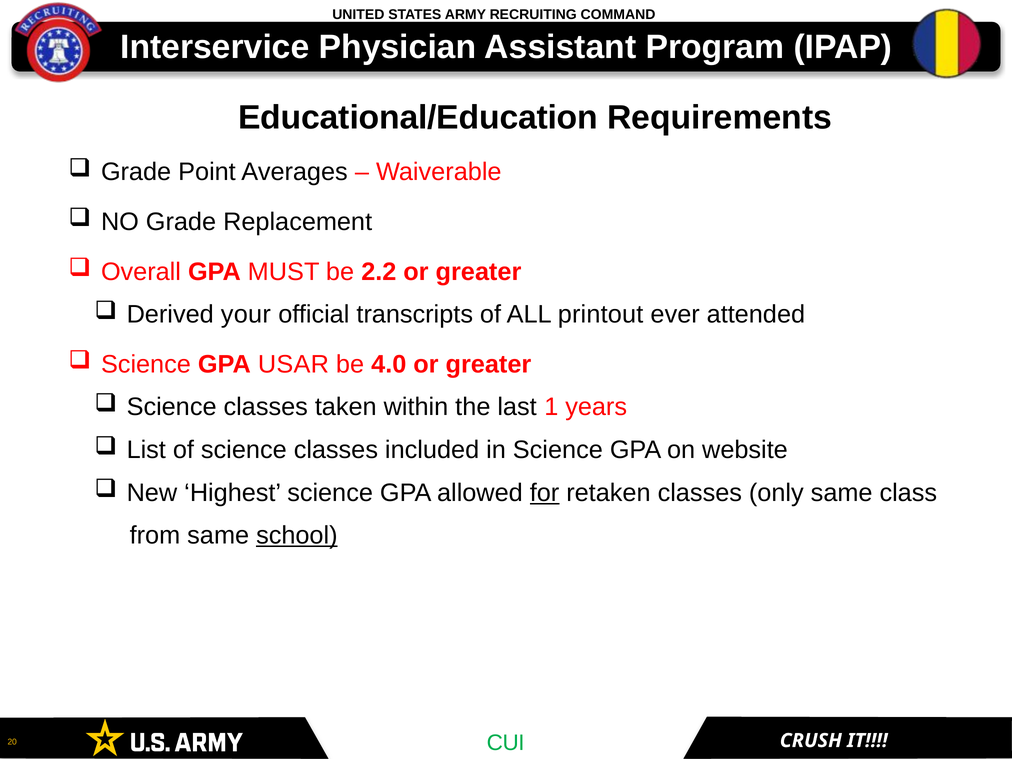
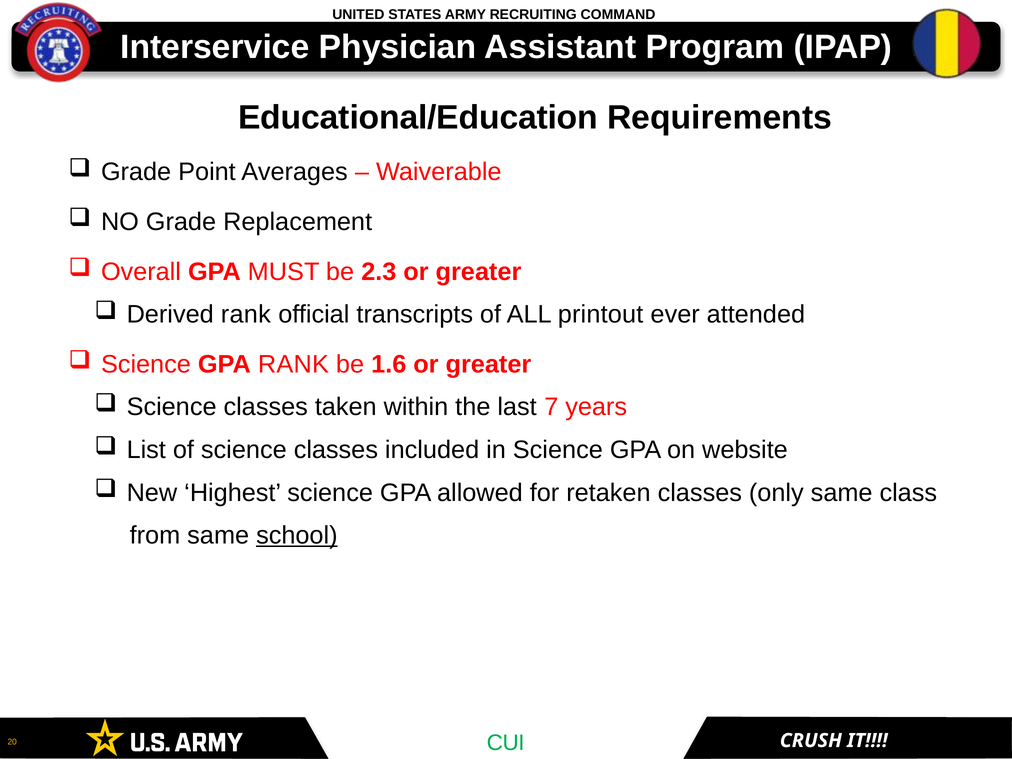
2.2: 2.2 -> 2.3 (379, 272)
Derived your: your -> rank (246, 314)
GPA USAR: USAR -> RANK (293, 364)
4.0: 4.0 -> 1.6 (389, 364)
1: 1 -> 7 (551, 407)
for underline: present -> none (545, 493)
